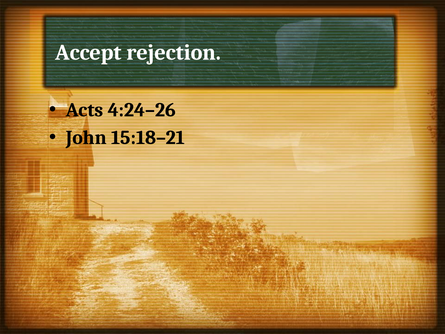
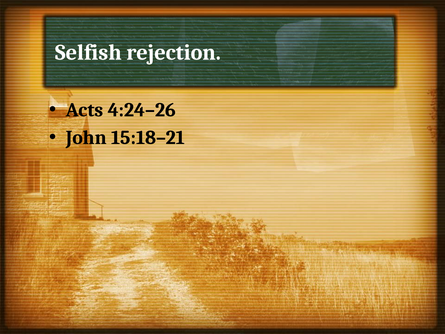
Accept: Accept -> Selfish (89, 52)
